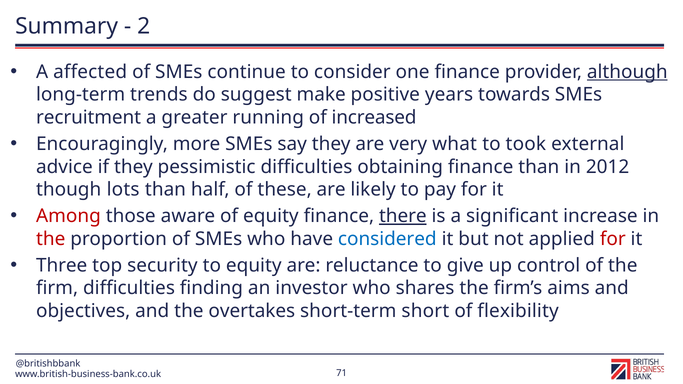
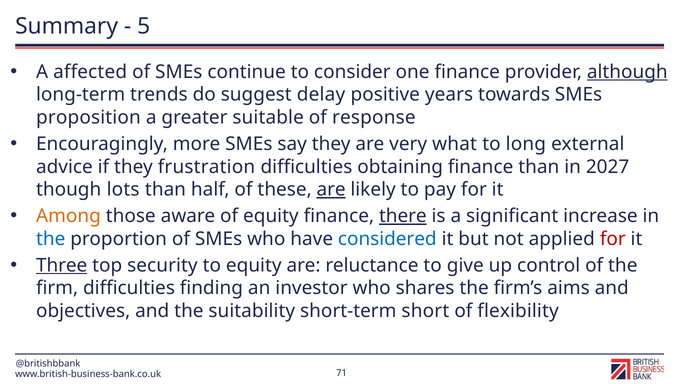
2: 2 -> 5 (144, 26)
make: make -> delay (321, 95)
recruitment: recruitment -> proposition (88, 118)
running: running -> suitable (268, 118)
increased: increased -> response (374, 118)
took: took -> long (526, 144)
pessimistic: pessimistic -> frustration (206, 167)
2012: 2012 -> 2027 (608, 167)
are underline: none -> present (331, 190)
Among colour: red -> orange (68, 216)
the colour: red -> blue (51, 239)
Three underline: none -> present (62, 266)
overtakes: overtakes -> suitability (252, 311)
